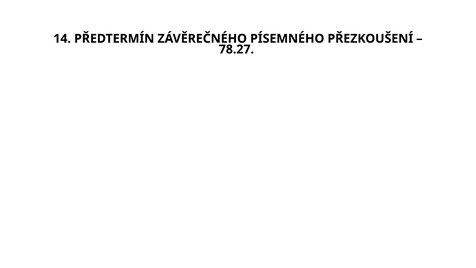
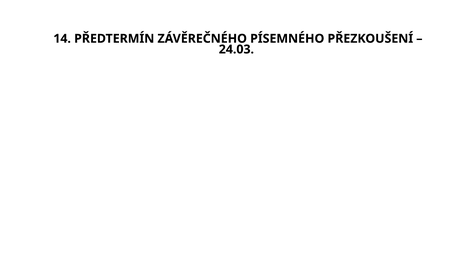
78.27: 78.27 -> 24.03 (236, 49)
